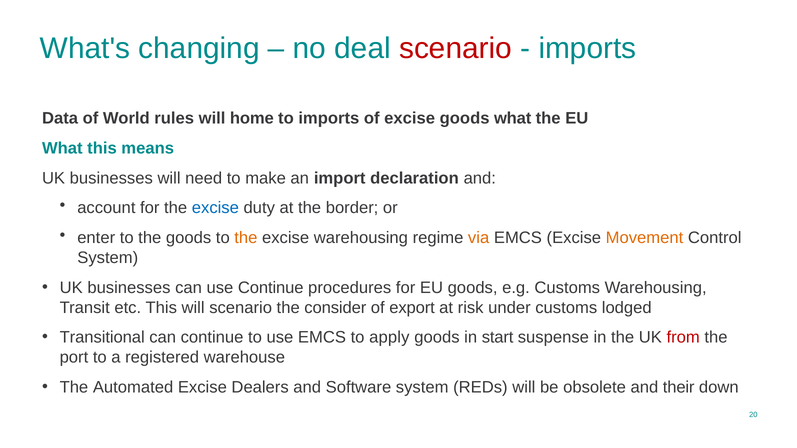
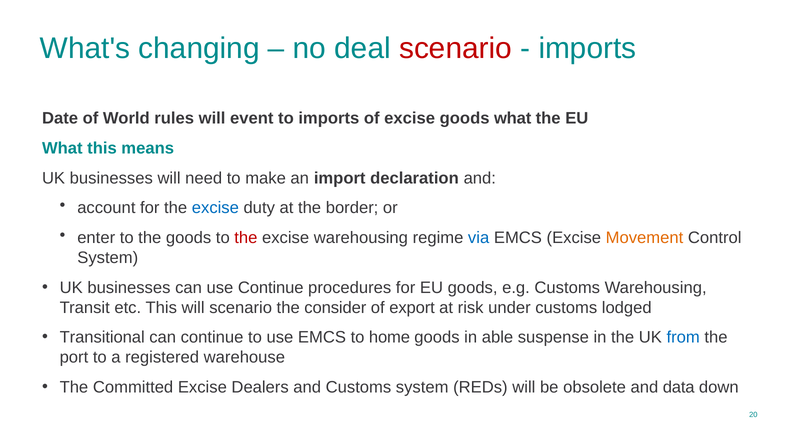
Data: Data -> Date (60, 118)
home: home -> event (252, 118)
the colour: orange -> red (246, 238)
via colour: orange -> blue (479, 238)
apply: apply -> home (389, 338)
start: start -> able (498, 338)
from colour: red -> blue (683, 338)
Automated: Automated -> Committed (133, 387)
and Software: Software -> Customs (358, 387)
their: their -> data (679, 387)
